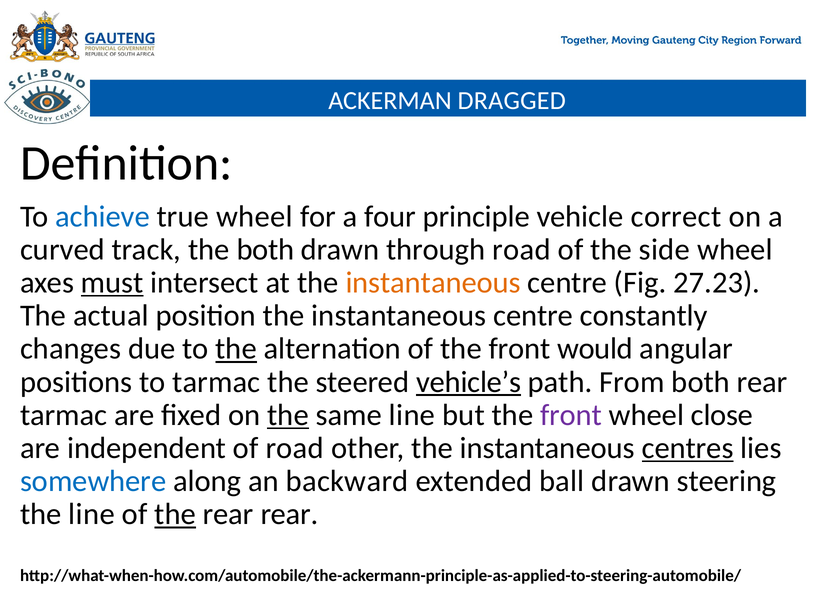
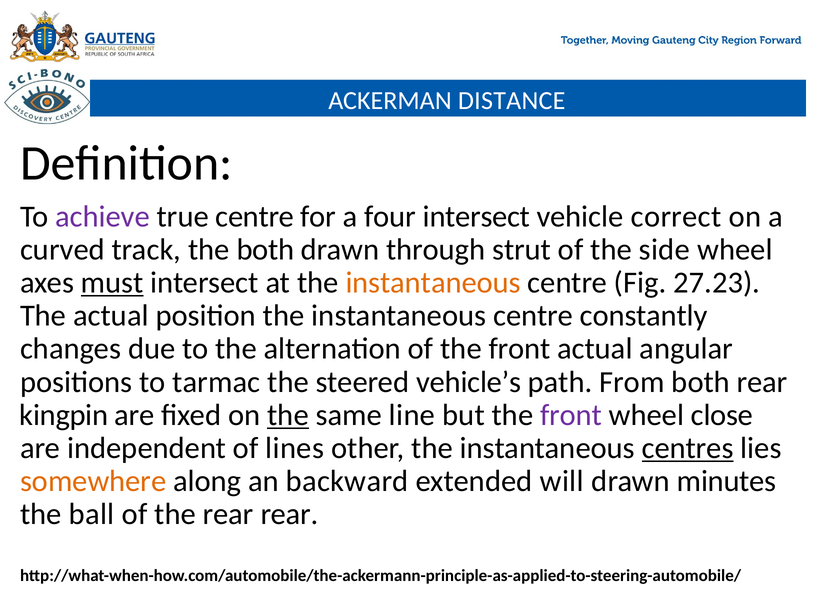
DRAGGED: DRAGGED -> DISTANCE (512, 101)
achieve colour: blue -> purple (103, 216)
true wheel: wheel -> centre (255, 216)
four principle: principle -> intersect (476, 216)
through road: road -> strut (522, 250)
the underline: present -> none (236, 349)
front would: would -> actual (595, 349)
vehicle’s underline: present -> none (469, 382)
tarmac: tarmac -> kingpin (64, 415)
of road: road -> lines (295, 448)
somewhere colour: blue -> orange (93, 481)
ball: ball -> will (562, 481)
steering: steering -> minutes (727, 481)
the line: line -> ball (92, 514)
the underline: present -> none (175, 514)
